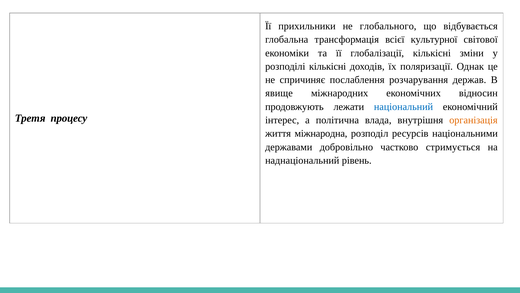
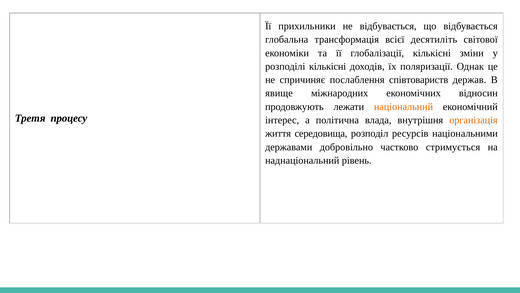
не глобального: глобального -> відбувається (388, 26)
культурної: культурної -> десятиліть (434, 40)
розчарування: розчарування -> співтовариств (419, 80)
національний colour: blue -> orange (404, 107)
міжнародна: міжнародна -> середовища (321, 133)
